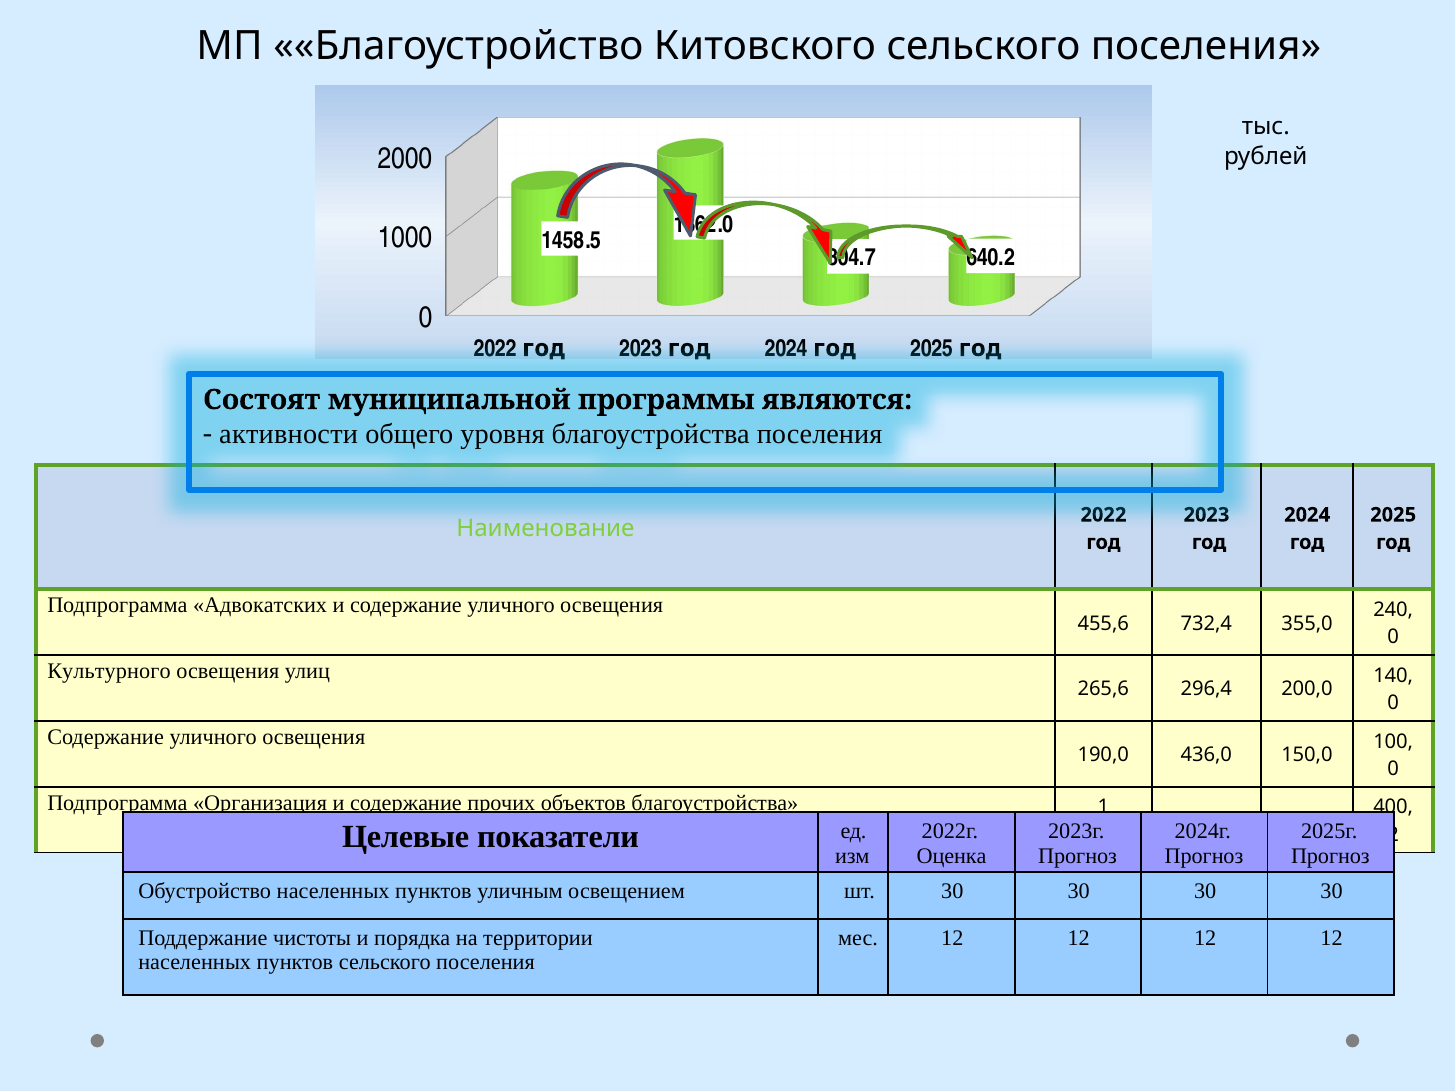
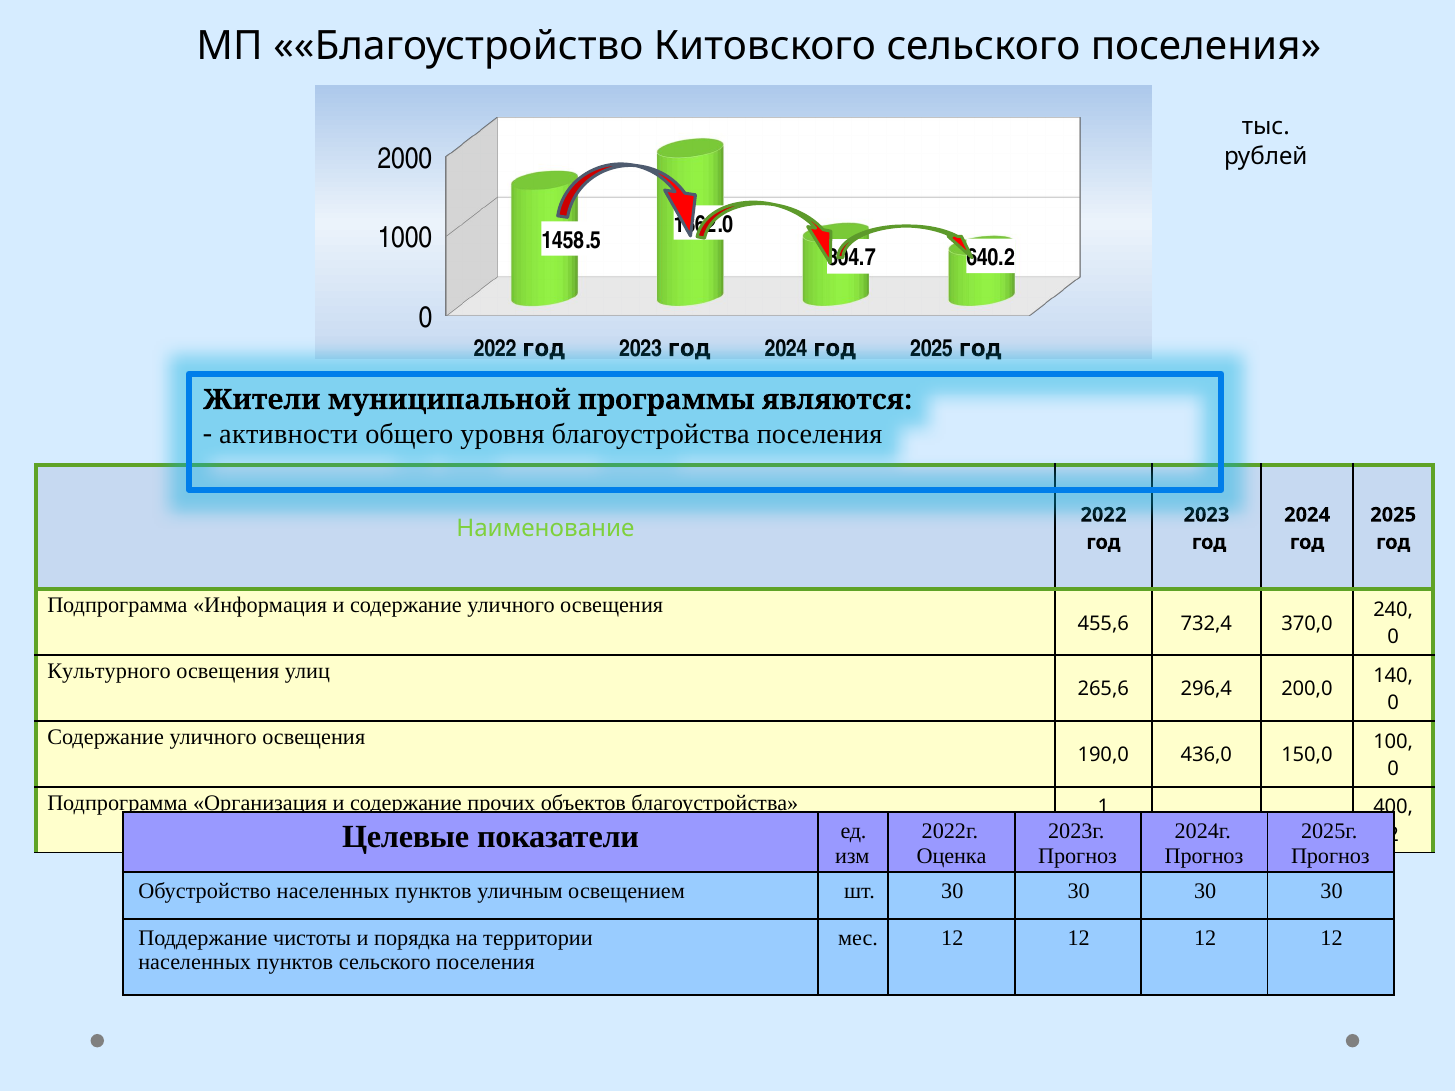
Состоят: Состоят -> Жители (262, 400)
Адвокатских: Адвокатских -> Информация (260, 606)
355,0: 355,0 -> 370,0 (1307, 624)
